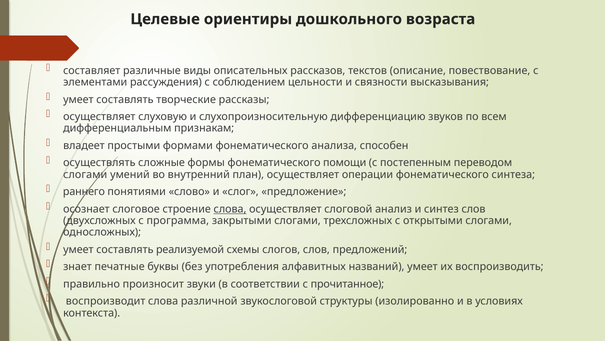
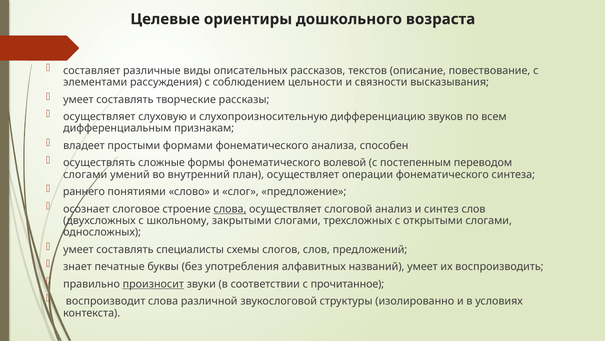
помощи: помощи -> волевой (345, 163)
программа: программа -> школьному (178, 220)
реализуемой: реализуемой -> специалисты (190, 249)
произносит underline: none -> present (153, 284)
